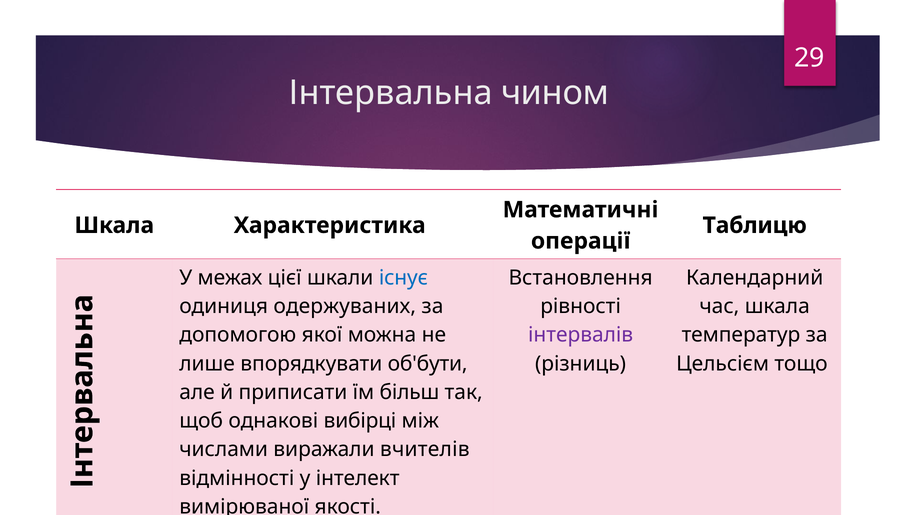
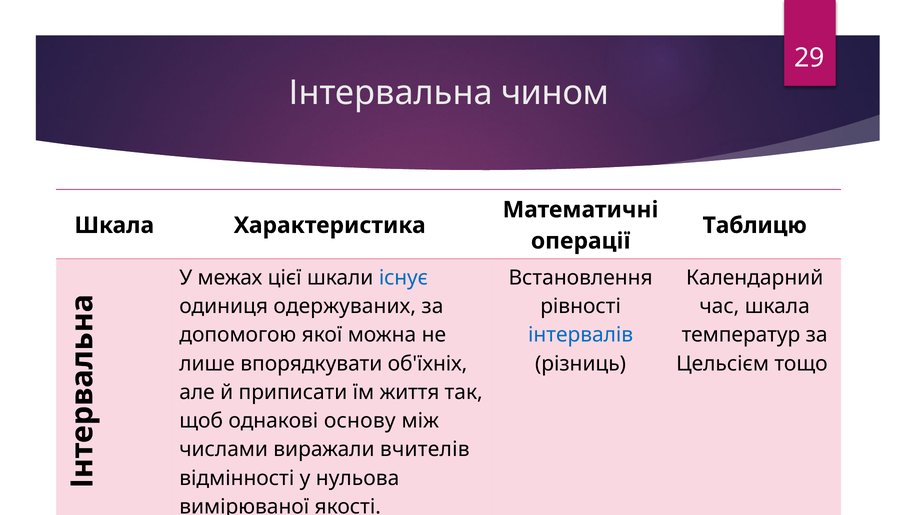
інтервалів colour: purple -> blue (581, 335)
об'бути: об'бути -> об'їхніх (428, 364)
більш: більш -> життя (409, 392)
вибірці: вибірці -> основу (360, 421)
інтелект: інтелект -> нульова (358, 478)
